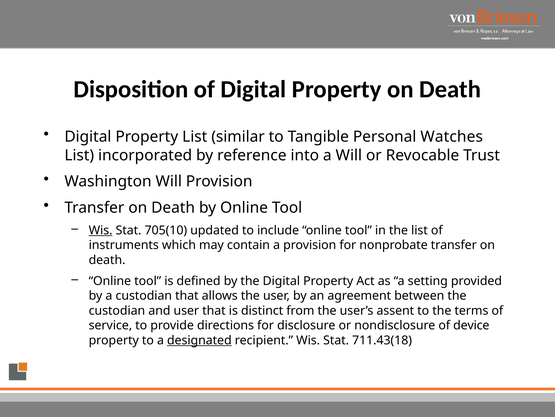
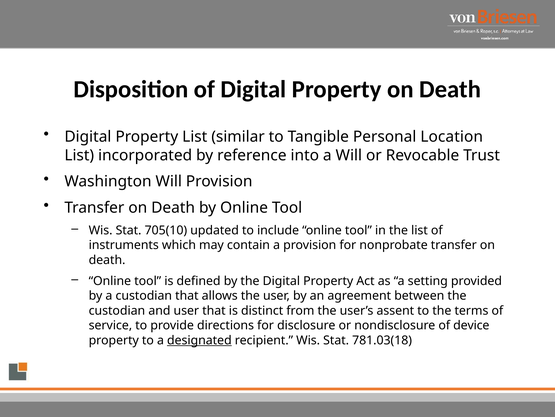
Watches: Watches -> Location (452, 136)
Wis underline: present -> none (101, 230)
711.43(18: 711.43(18 -> 781.03(18 (382, 340)
